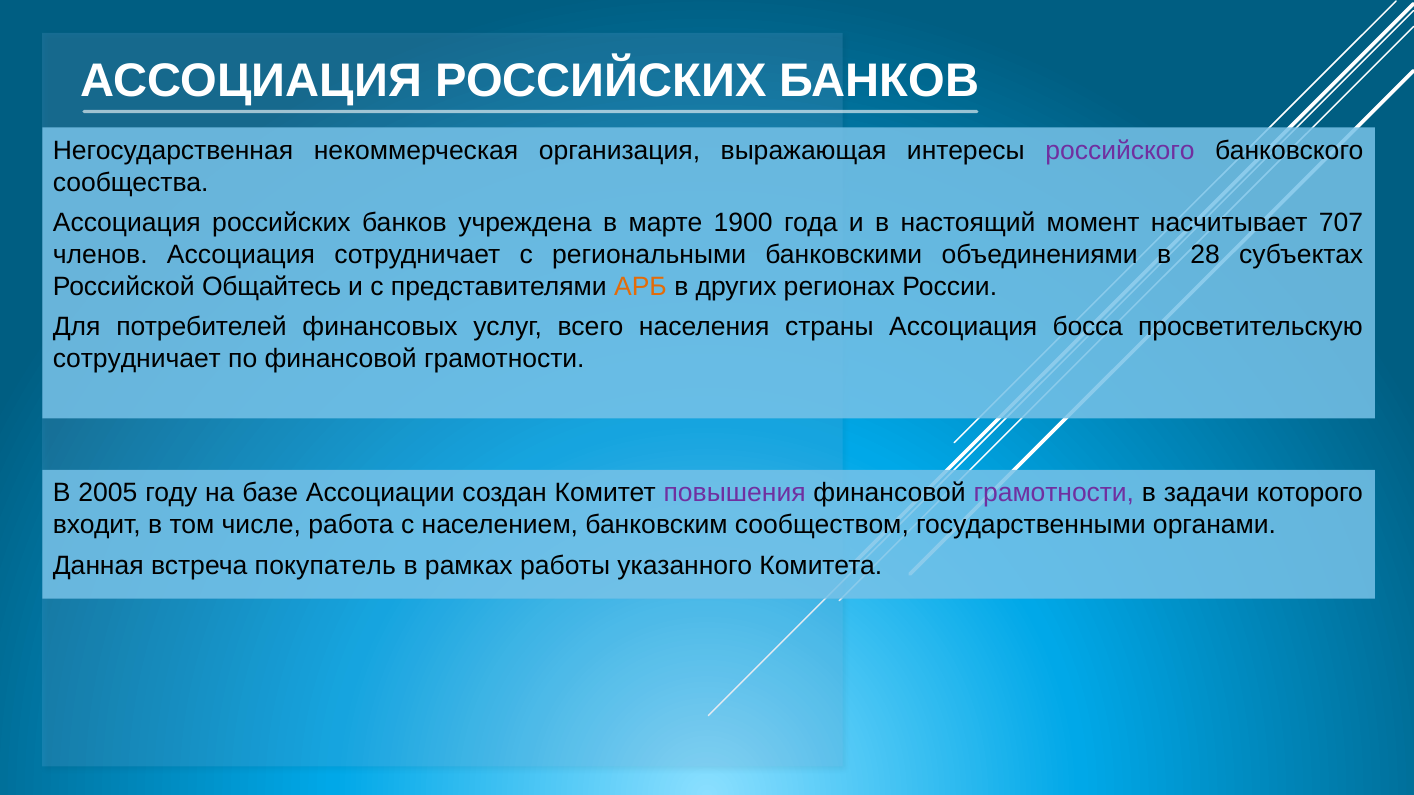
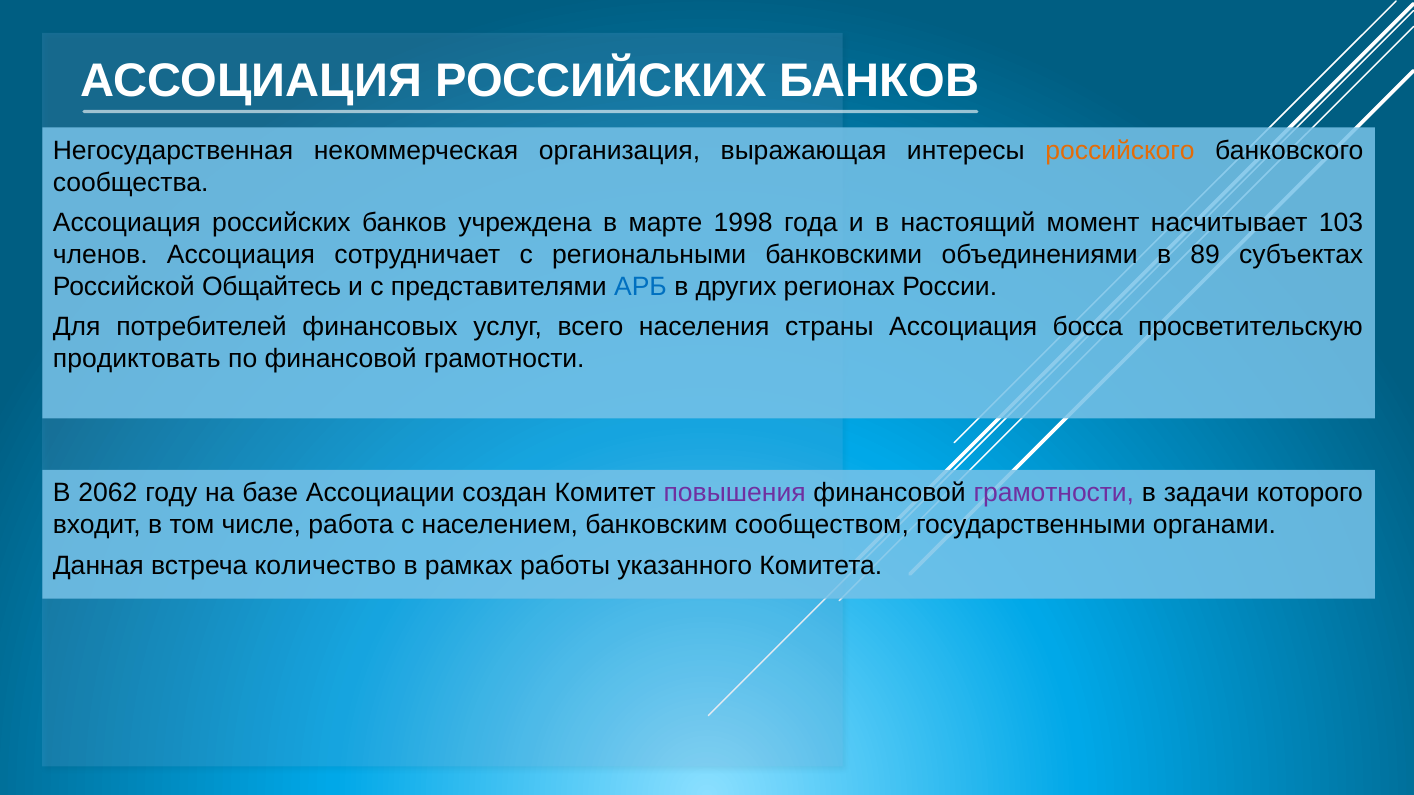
российского colour: purple -> orange (1120, 151)
1900: 1900 -> 1998 (743, 223)
707: 707 -> 103 (1341, 223)
28: 28 -> 89 (1205, 255)
АРБ colour: orange -> blue (640, 287)
сотрудничает: сотрудничает -> продиктовать (137, 359)
2005: 2005 -> 2062 (108, 493)
покупатель: покупатель -> количество (325, 566)
